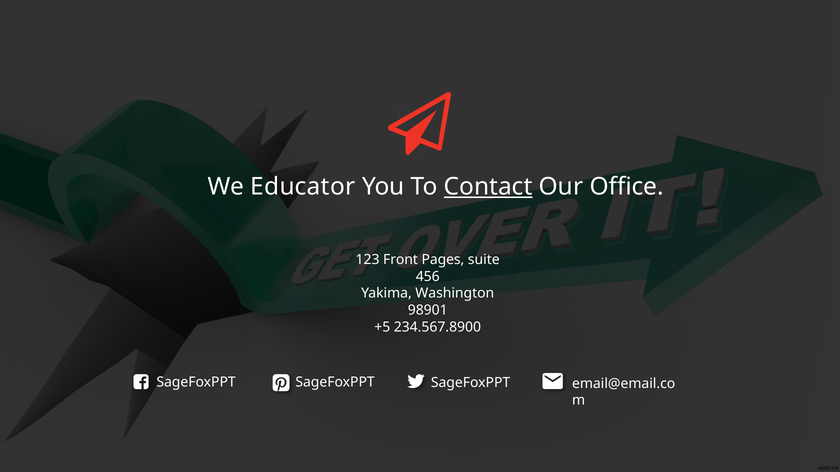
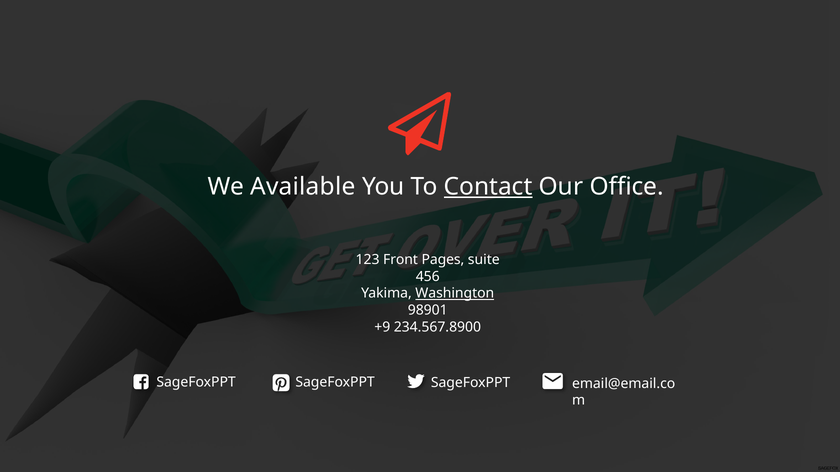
Educator: Educator -> Available (303, 187)
Washington underline: none -> present (455, 294)
+5: +5 -> +9 (382, 327)
